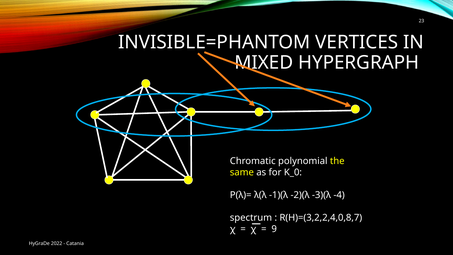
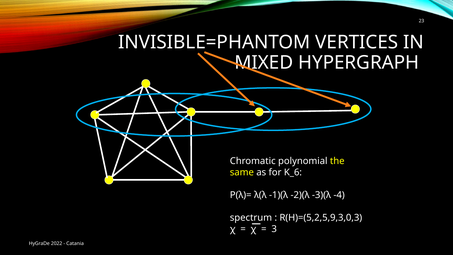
K_0: K_0 -> K_6 (293, 172)
R(H)=(3,2,2,4,0,8,7: R(H)=(3,2,2,4,0,8,7 -> R(H)=(5,2,5,9,3,0,3 (321, 218)
9: 9 -> 3 (274, 229)
